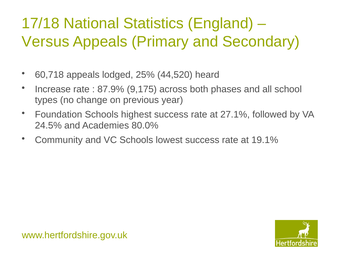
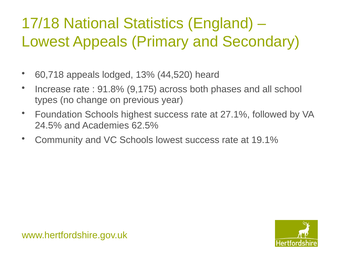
Versus: Versus -> Lowest (46, 42)
25%: 25% -> 13% (145, 75)
87.9%: 87.9% -> 91.8% (111, 89)
80.0%: 80.0% -> 62.5% (145, 125)
